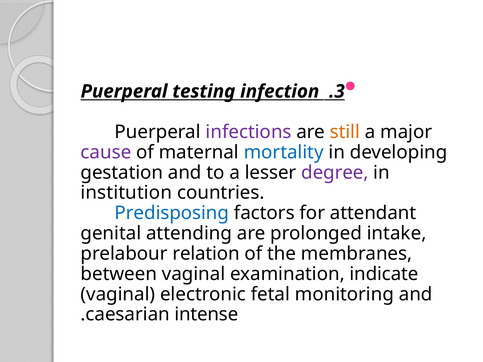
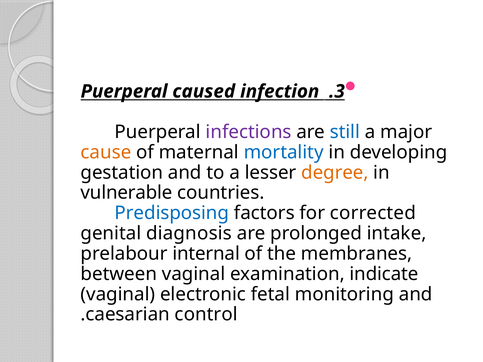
testing: testing -> caused (204, 91)
still colour: orange -> blue (345, 132)
cause colour: purple -> orange (106, 152)
degree colour: purple -> orange (335, 173)
institution: institution -> vulnerable (127, 193)
attendant: attendant -> corrected (373, 213)
attending: attending -> diagnosis (189, 233)
relation: relation -> internal (206, 254)
intense: intense -> control (206, 315)
